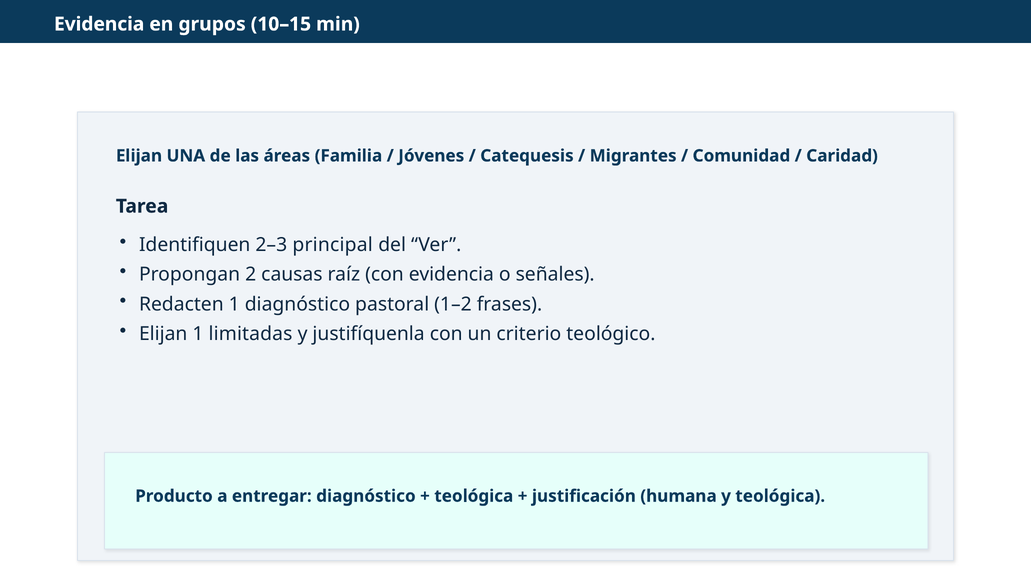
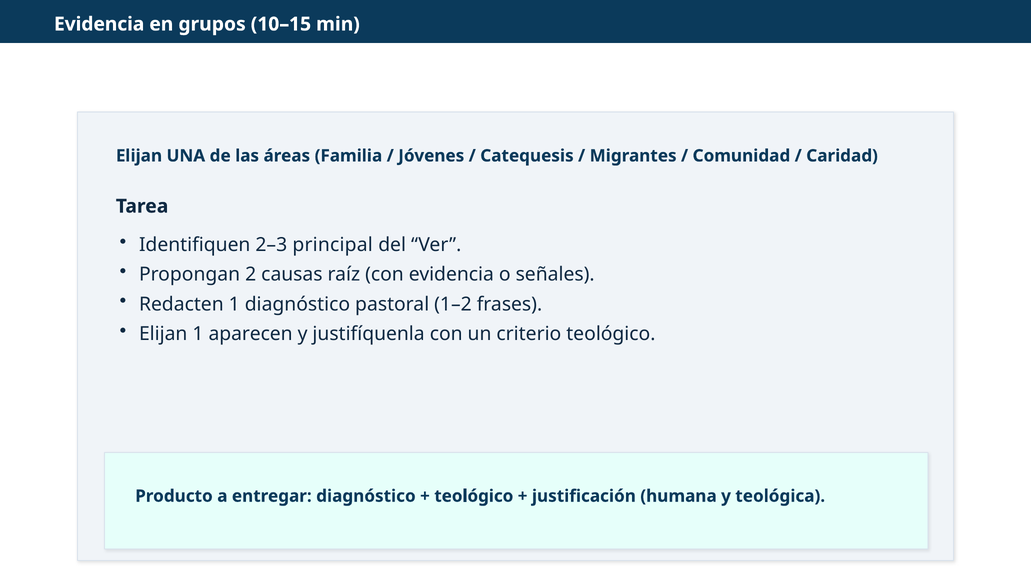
limitadas: limitadas -> aparecen (251, 334)
teológica: teológica -> teológico (474, 496)
